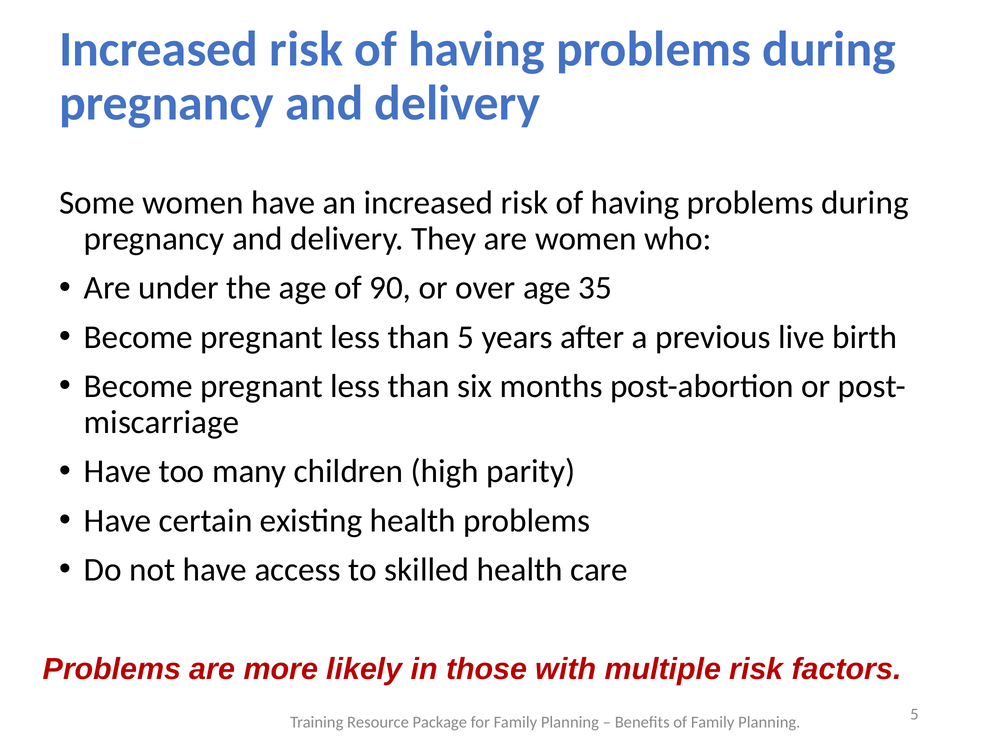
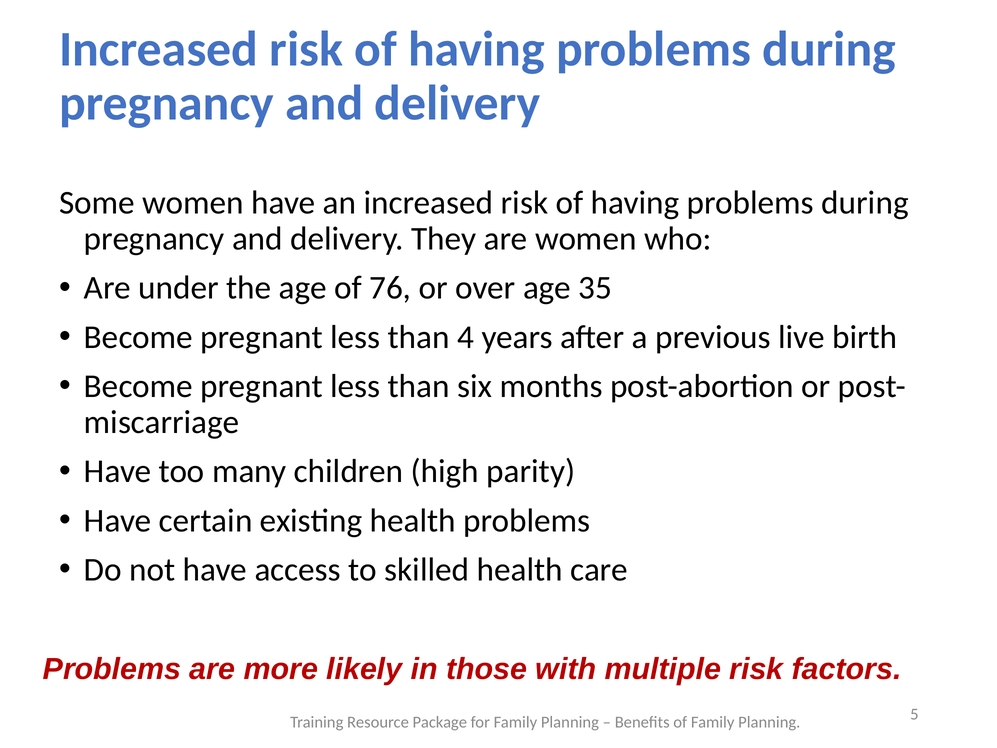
90: 90 -> 76 (390, 288)
than 5: 5 -> 4 (466, 337)
